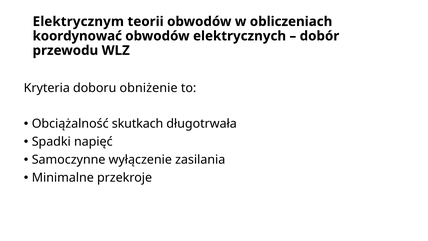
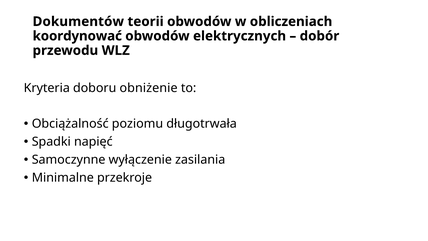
Elektrycznym: Elektrycznym -> Dokumentów (78, 22)
skutkach: skutkach -> poziomu (137, 124)
